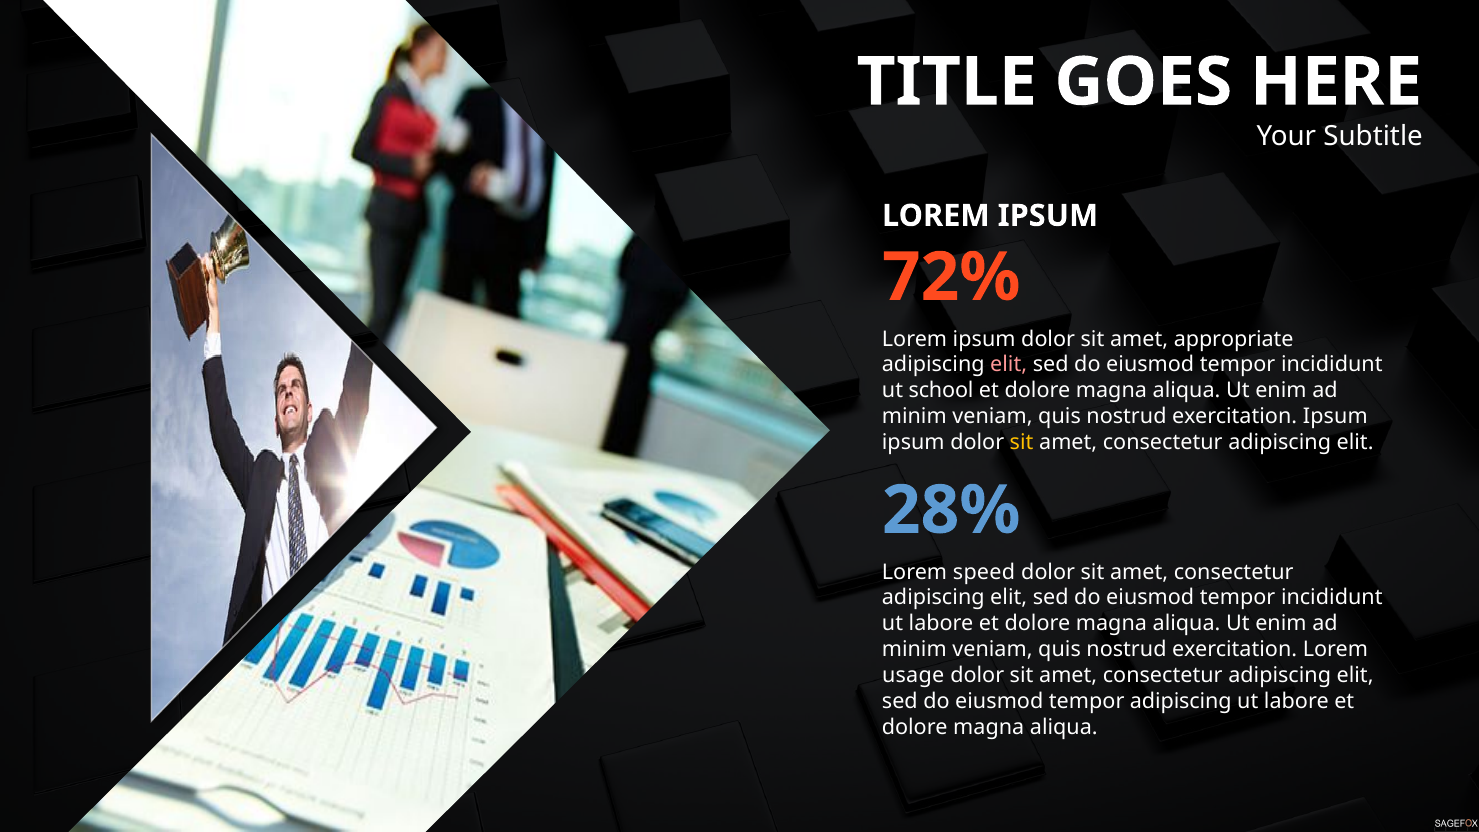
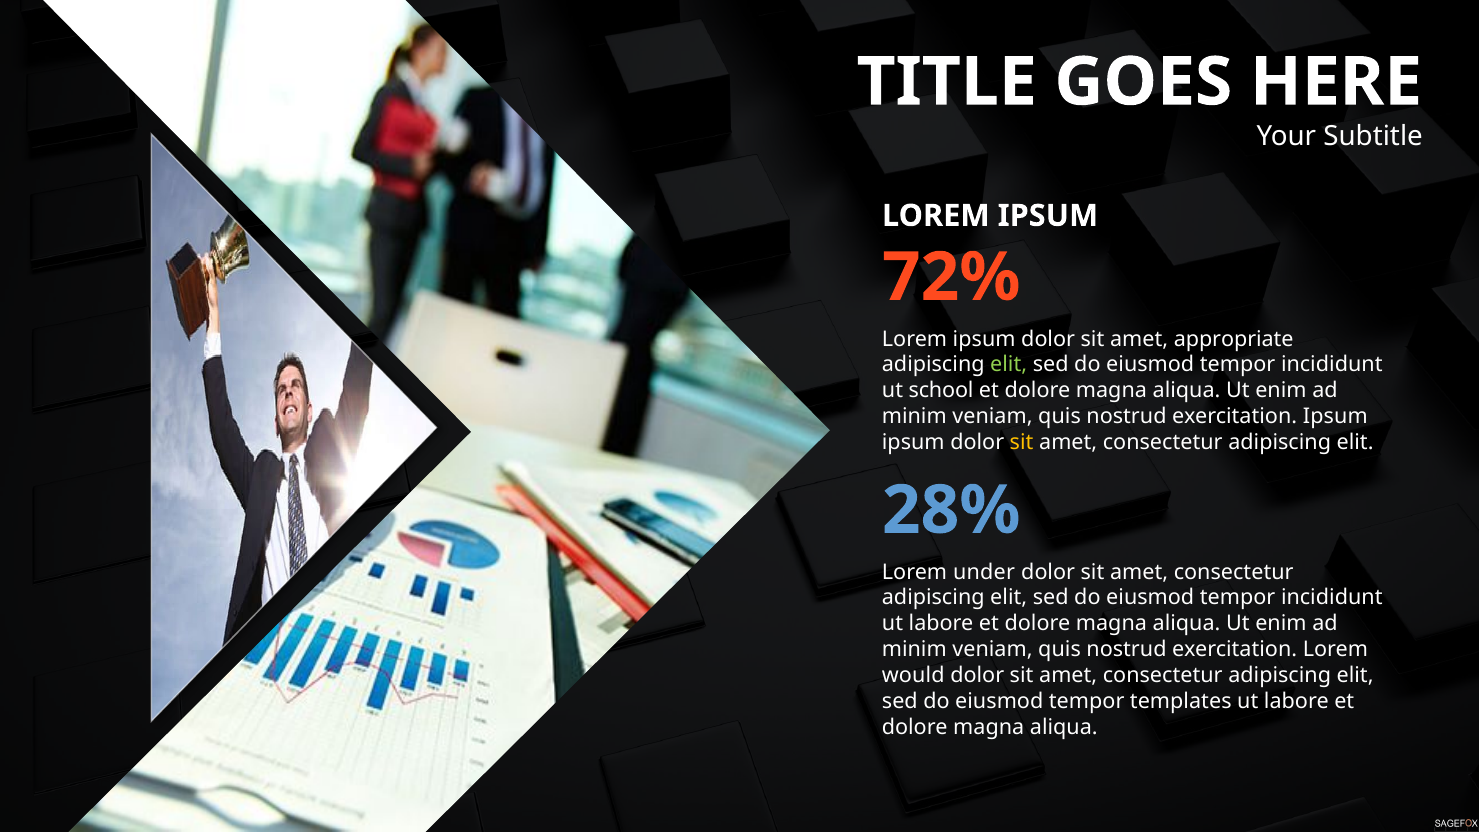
elit colour: pink -> light green (1009, 365)
speed: speed -> under (984, 572)
usage: usage -> would (913, 675)
tempor adipiscing: adipiscing -> templates (1181, 701)
